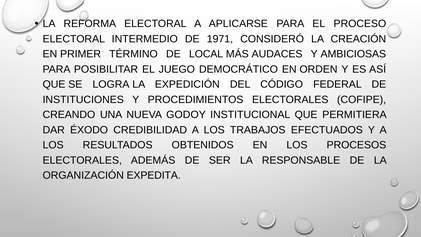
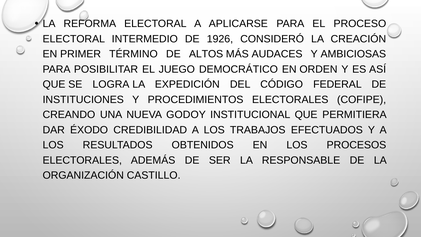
1971: 1971 -> 1926 (220, 39)
LOCAL: LOCAL -> ALTOS (206, 54)
EXPEDITA: EXPEDITA -> CASTILLO (154, 175)
